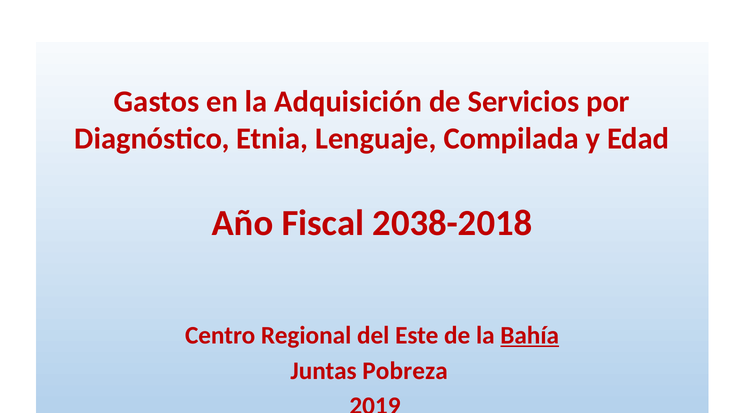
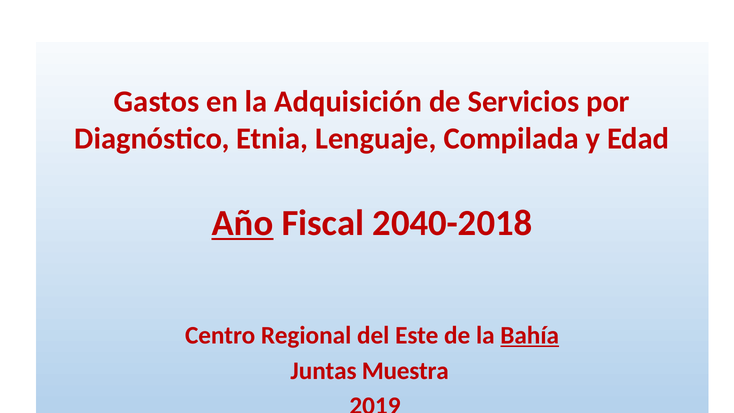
Año underline: none -> present (242, 223)
2038-2018: 2038-2018 -> 2040-2018 (452, 223)
Pobreza: Pobreza -> Muestra (405, 371)
